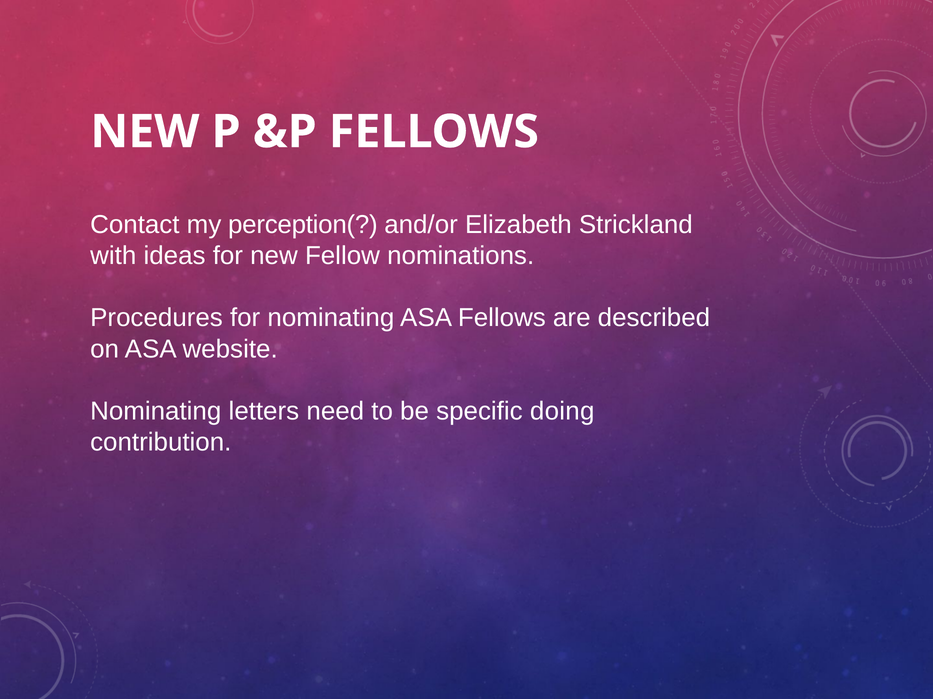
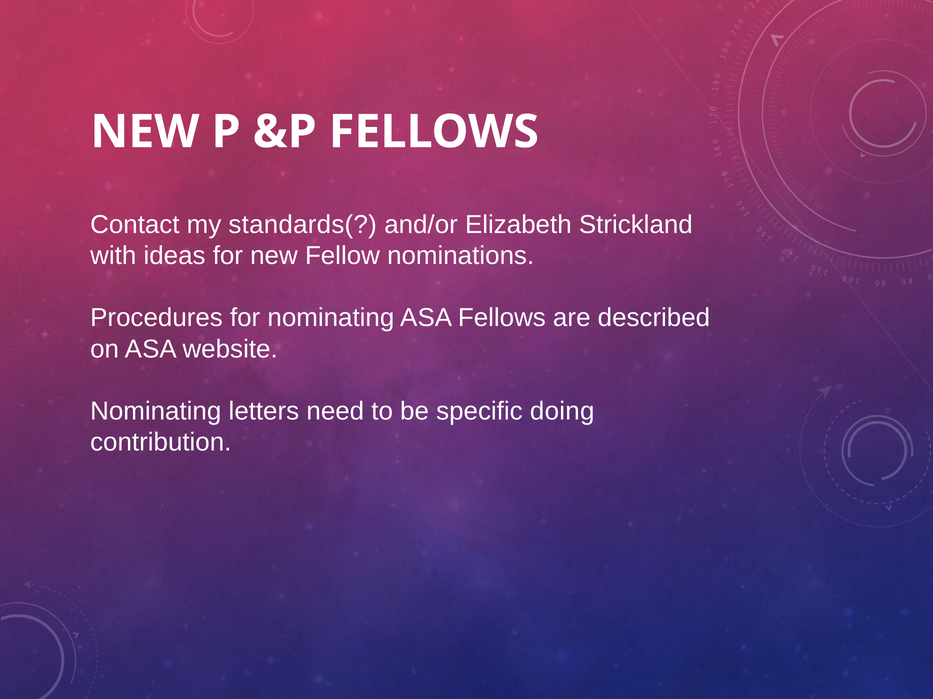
perception(: perception( -> standards( (303, 225)
